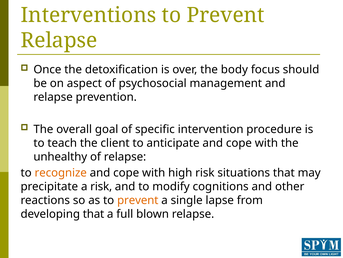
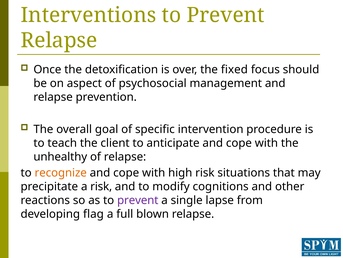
body: body -> fixed (234, 69)
prevent colour: orange -> purple (138, 200)
developing that: that -> flag (93, 213)
